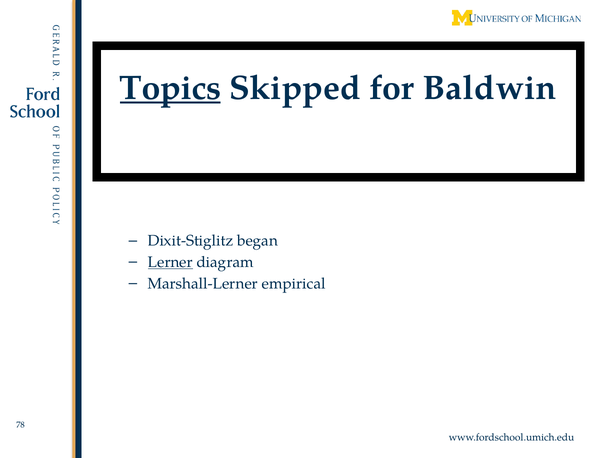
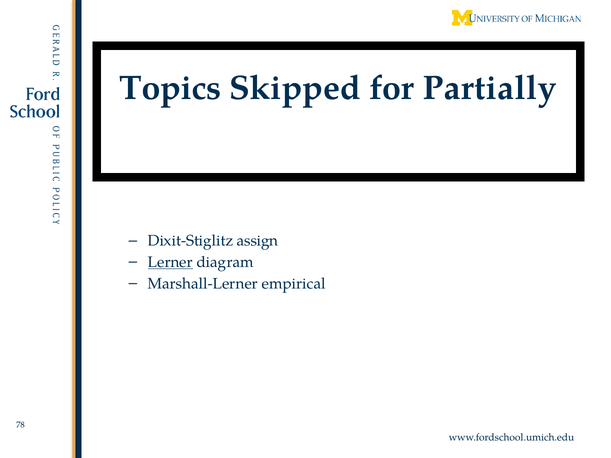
Topics underline: present -> none (170, 88)
Baldwin: Baldwin -> Partially (490, 88)
began: began -> assign (258, 241)
